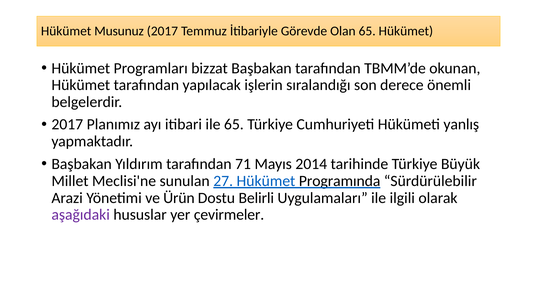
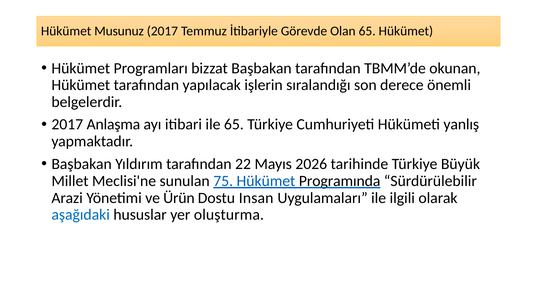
Planımız: Planımız -> Anlaşma (113, 125)
71: 71 -> 22 (243, 164)
2014: 2014 -> 2026 (311, 164)
27: 27 -> 75 (223, 181)
Belirli: Belirli -> Insan (256, 198)
aşağıdaki colour: purple -> blue (81, 215)
çevirmeler: çevirmeler -> oluşturma (229, 215)
